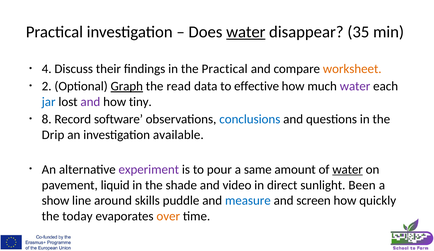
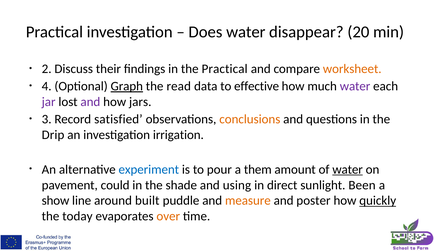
water underline: present -> none (246, 32)
35: 35 -> 20 (358, 32)
4: 4 -> 2 (47, 69)
2: 2 -> 4 (47, 86)
jar colour: blue -> purple (49, 102)
tiny: tiny -> jars (140, 102)
8: 8 -> 3 (47, 119)
software: software -> satisfied (118, 119)
conclusions colour: blue -> orange (250, 119)
available: available -> irrigation (178, 135)
experiment colour: purple -> blue (149, 169)
same: same -> them (258, 169)
liquid: liquid -> could (115, 185)
video: video -> using (237, 185)
skills: skills -> built (147, 200)
measure colour: blue -> orange (248, 200)
screen: screen -> poster (314, 200)
quickly underline: none -> present (378, 200)
